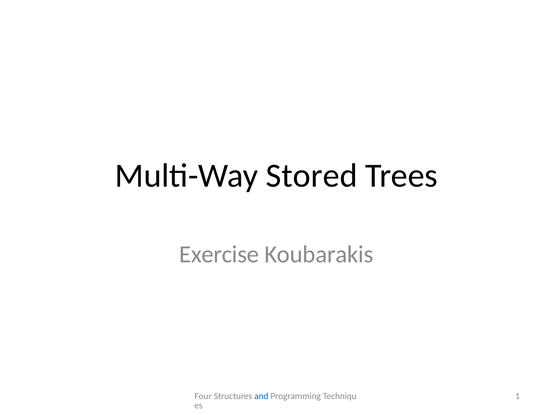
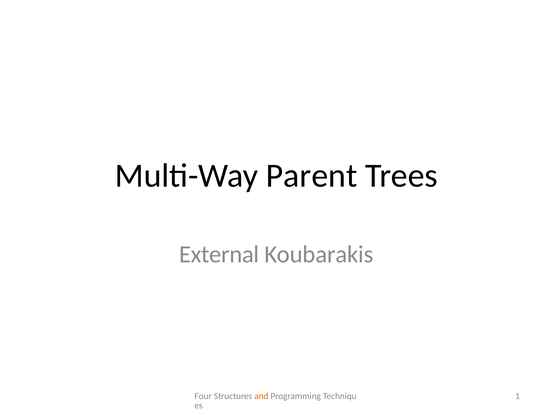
Stored: Stored -> Parent (312, 176)
Exercise: Exercise -> External (219, 254)
and colour: blue -> orange (261, 396)
